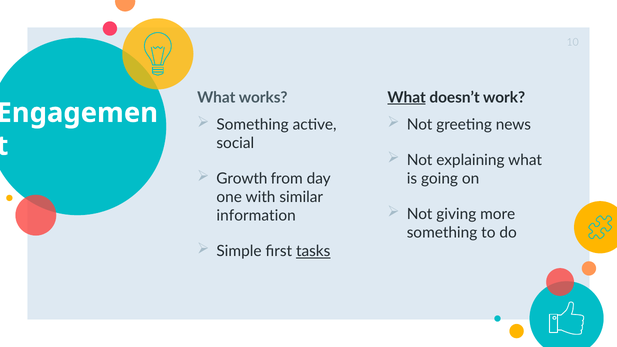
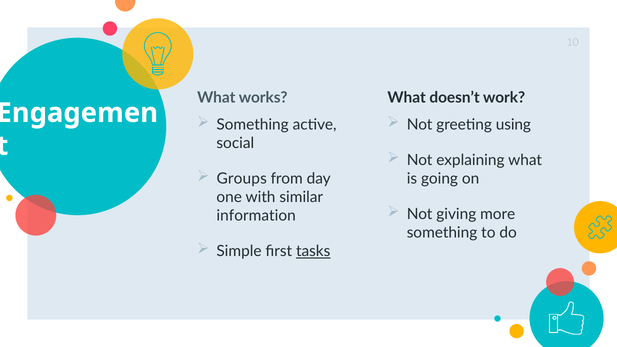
What underline: present -> none (407, 97)
news: news -> using (513, 125)
Growth: Growth -> Groups (242, 179)
